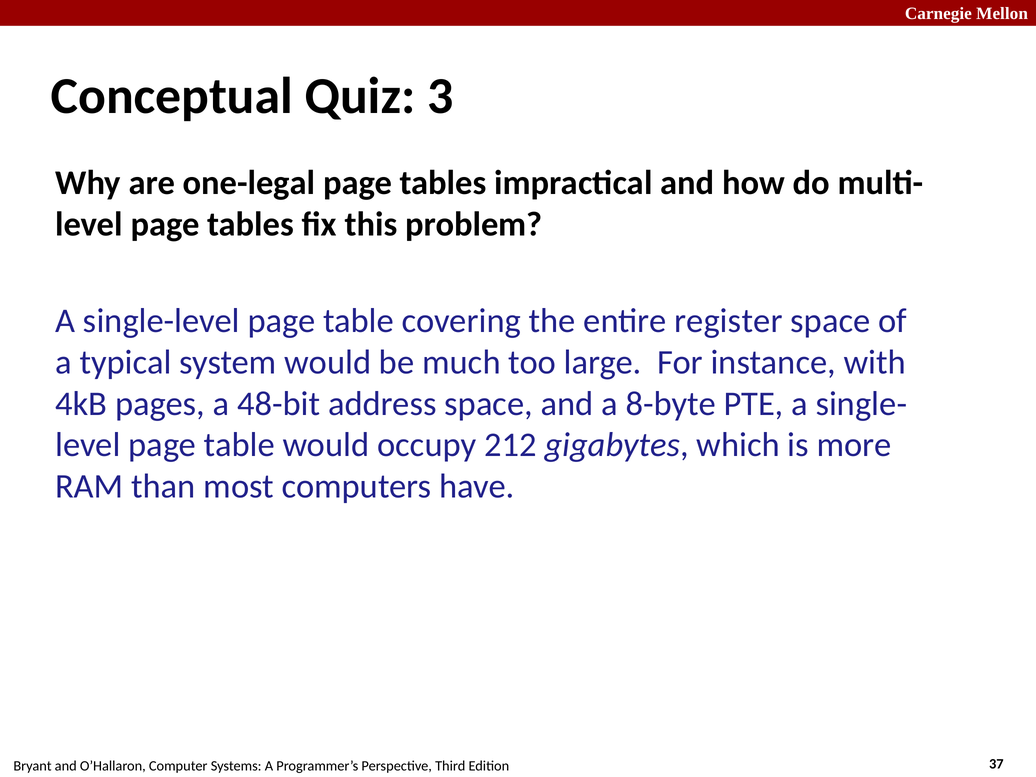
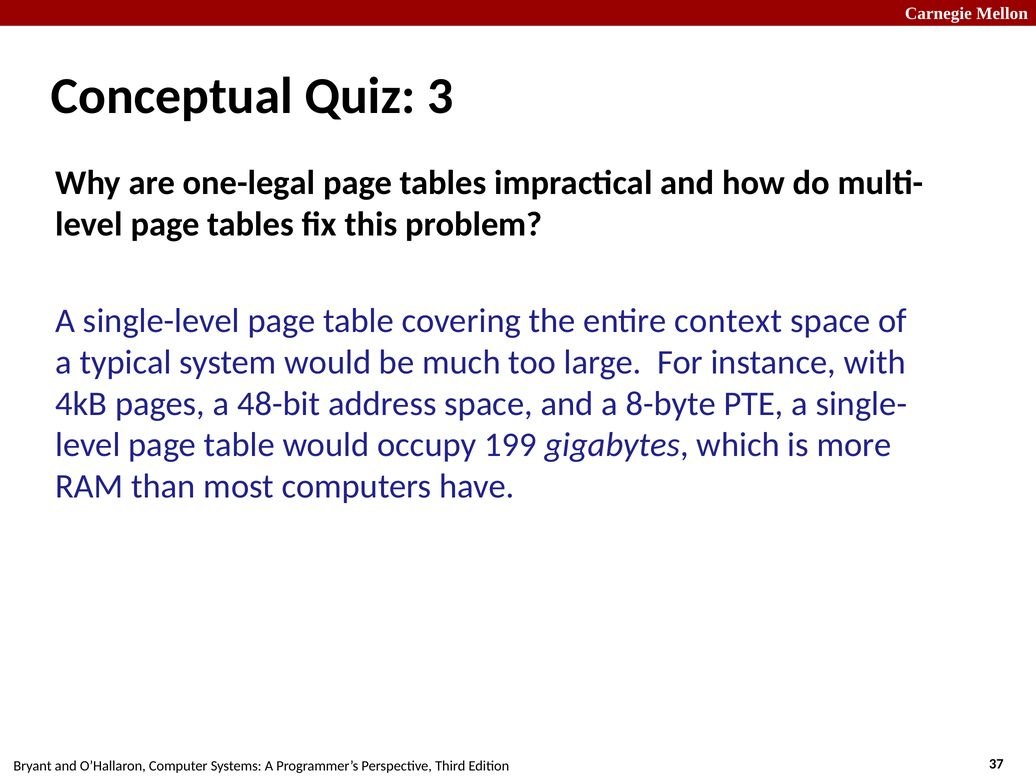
register: register -> context (728, 321)
212: 212 -> 199 (510, 445)
